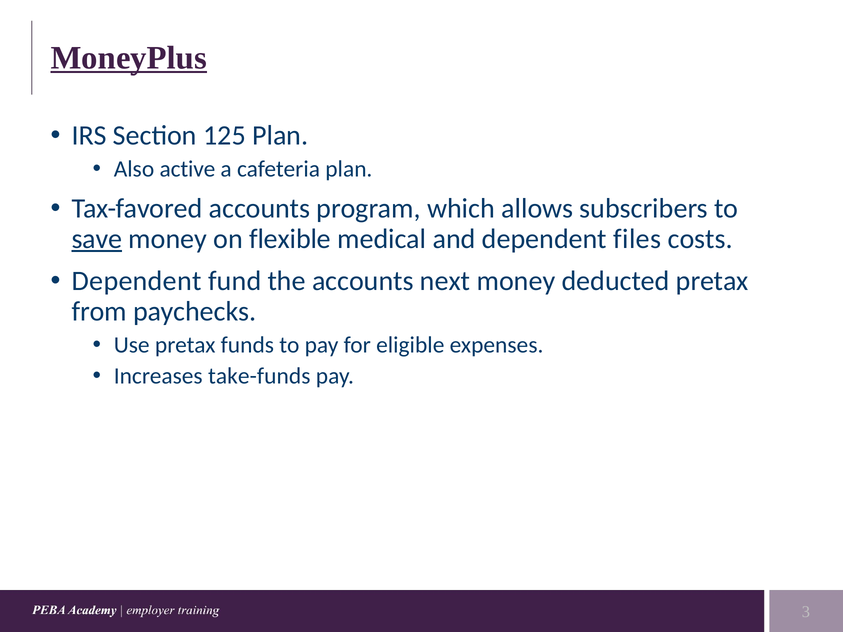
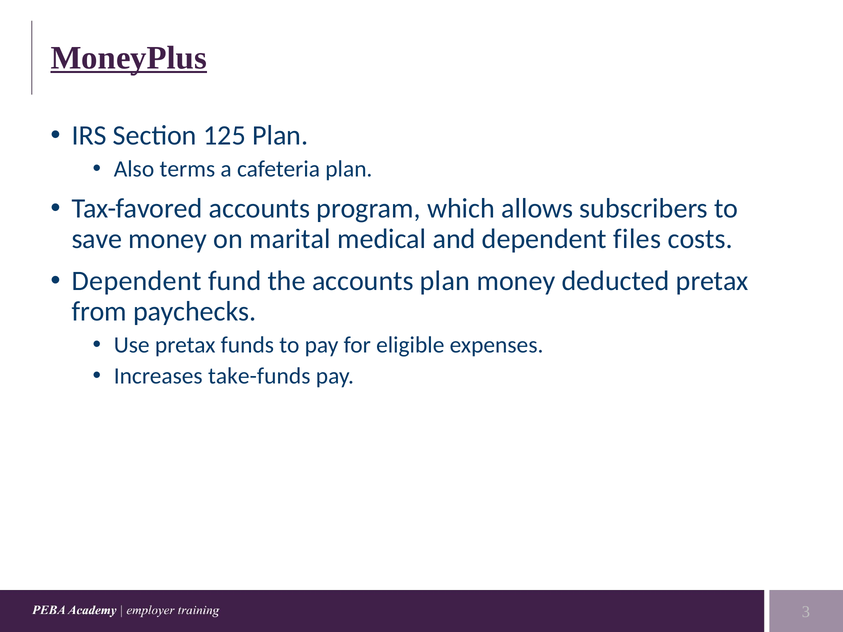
active: active -> terms (187, 169)
save underline: present -> none (97, 239)
flexible: flexible -> marital (290, 239)
accounts next: next -> plan (445, 281)
